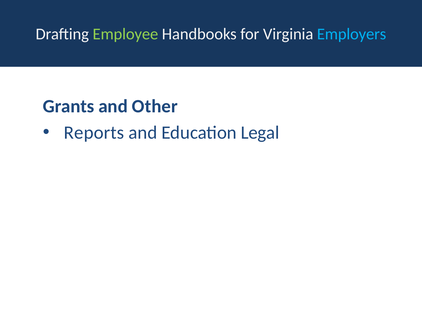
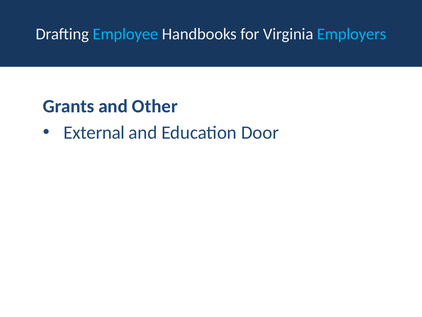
Employee colour: light green -> light blue (125, 34)
Reports: Reports -> External (94, 132)
Legal: Legal -> Door (260, 132)
